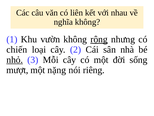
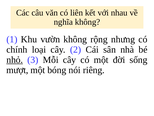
rộng underline: present -> none (99, 39)
chiến: chiến -> chính (17, 49)
nặng: nặng -> bóng (57, 70)
